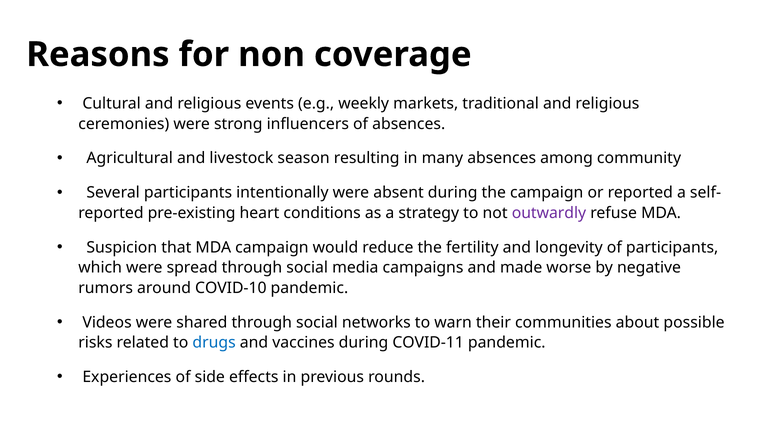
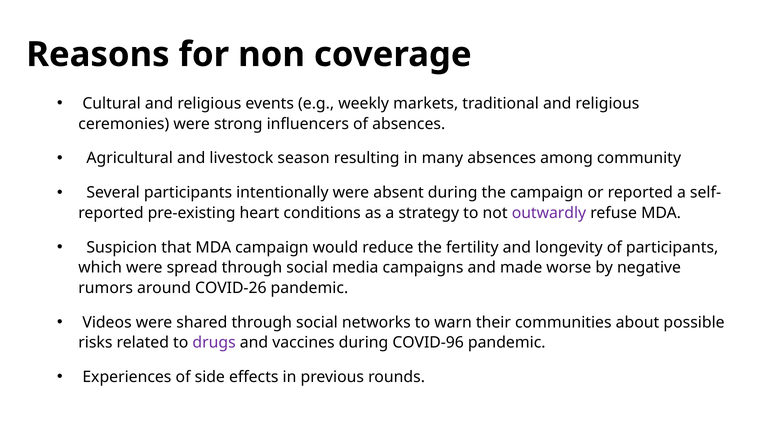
COVID-10: COVID-10 -> COVID-26 (231, 288)
drugs colour: blue -> purple (214, 343)
COVID-11: COVID-11 -> COVID-96 (428, 343)
